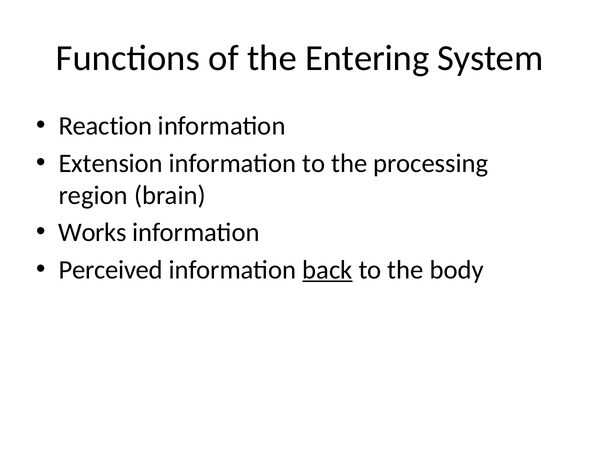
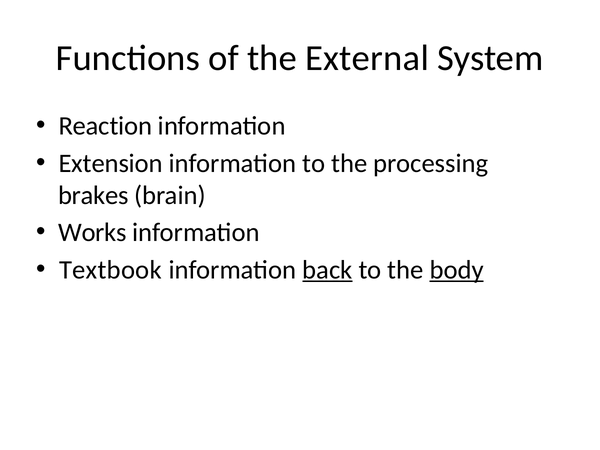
Entering: Entering -> External (367, 58)
region: region -> brakes (93, 195)
Perceived: Perceived -> Textbook (110, 270)
body underline: none -> present (457, 270)
